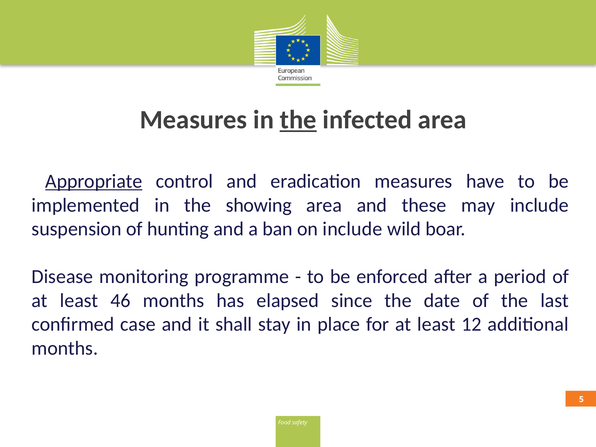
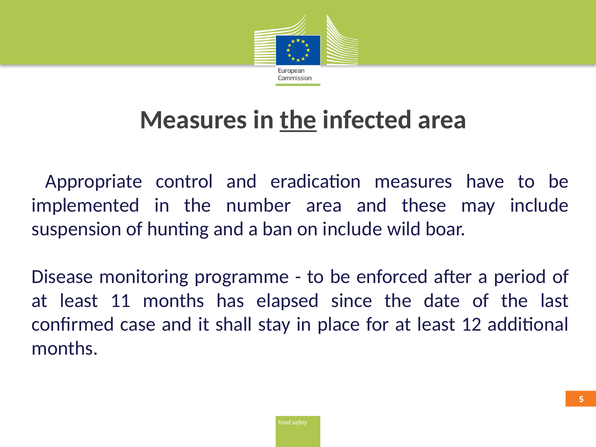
Appropriate underline: present -> none (94, 181)
showing: showing -> number (259, 205)
46: 46 -> 11 (120, 301)
